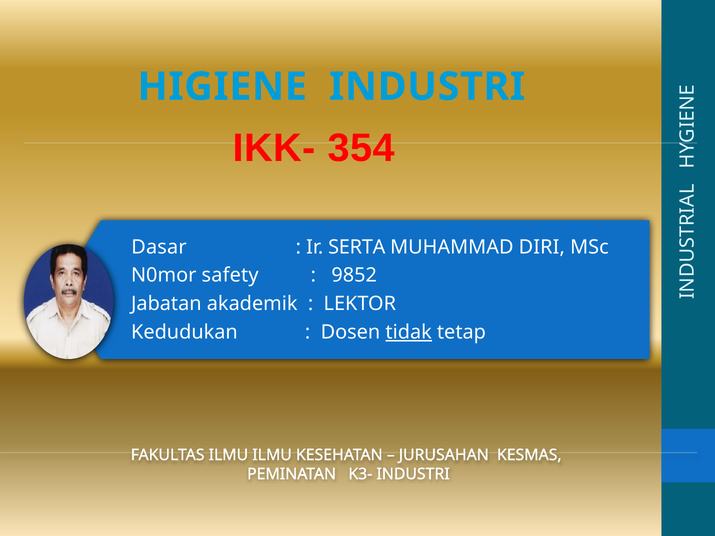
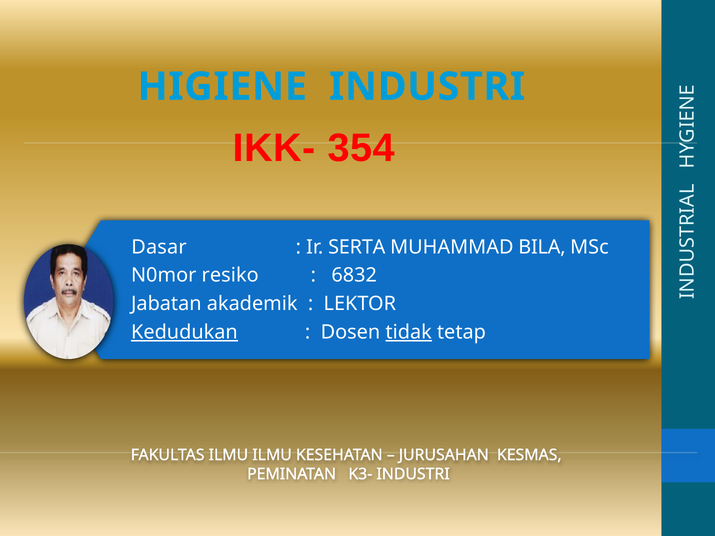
DIRI: DIRI -> BILA (542, 247)
safety: safety -> resiko (230, 276)
9852: 9852 -> 6832 (354, 276)
Kedudukan underline: none -> present (184, 332)
